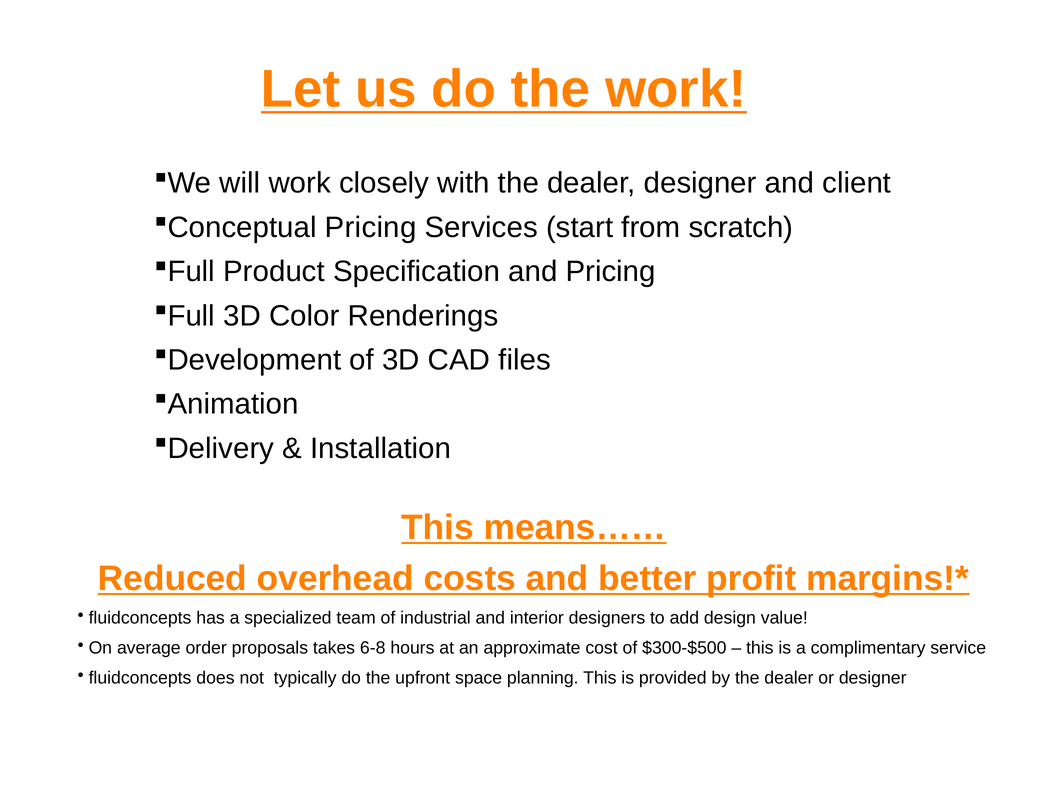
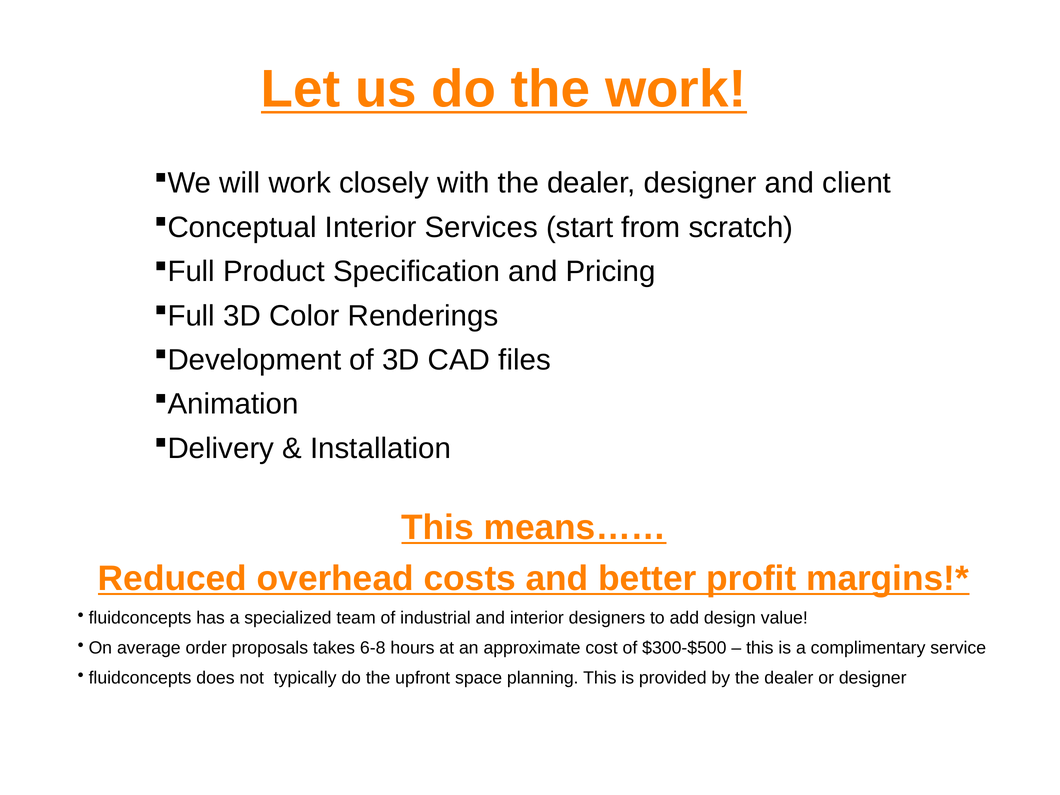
Pricing: Pricing -> Interior (371, 227)
